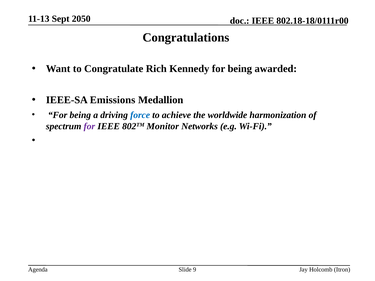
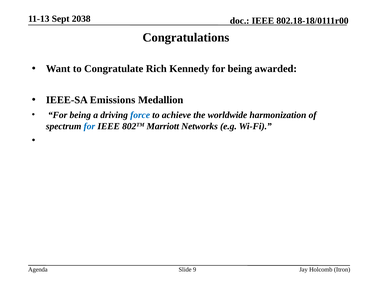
2050: 2050 -> 2038 (81, 19)
for colour: purple -> blue (89, 126)
Monitor: Monitor -> Marriott (163, 126)
